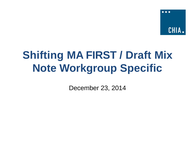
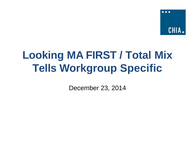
Shifting: Shifting -> Looking (43, 55)
Draft: Draft -> Total (138, 55)
Note: Note -> Tells (45, 68)
